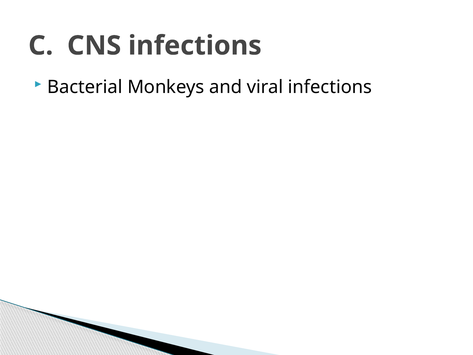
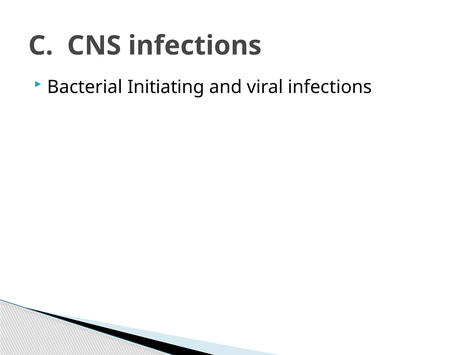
Monkeys: Monkeys -> Initiating (166, 87)
